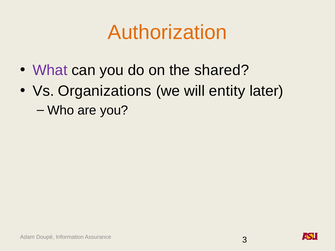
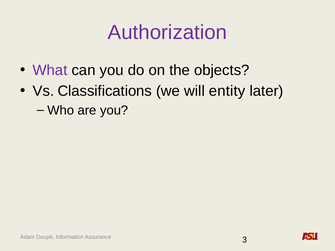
Authorization colour: orange -> purple (167, 32)
shared: shared -> objects (222, 70)
Organizations: Organizations -> Classifications (105, 91)
